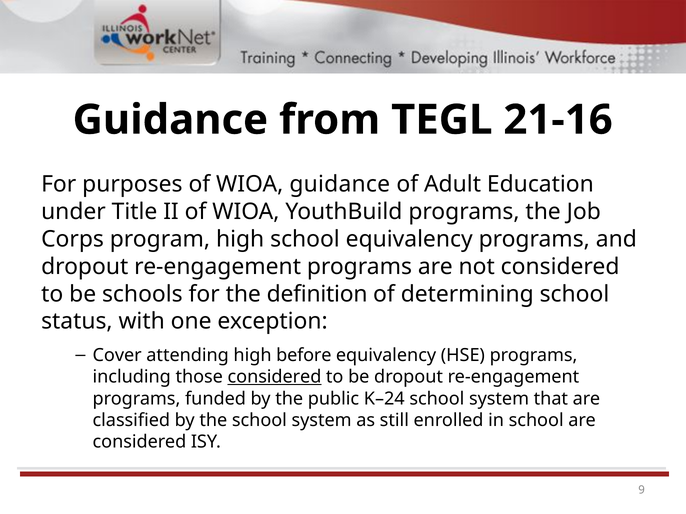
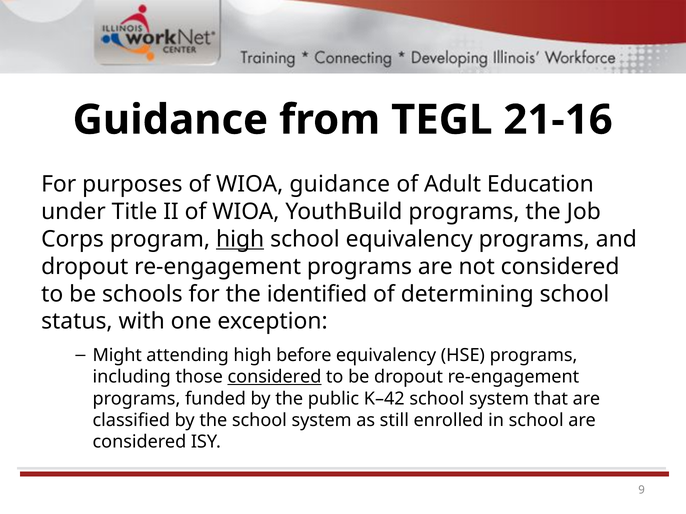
high underline: none -> present (240, 239)
definition: definition -> identified (317, 294)
Cover: Cover -> Might (117, 356)
K–24: K–24 -> K–42 (384, 399)
